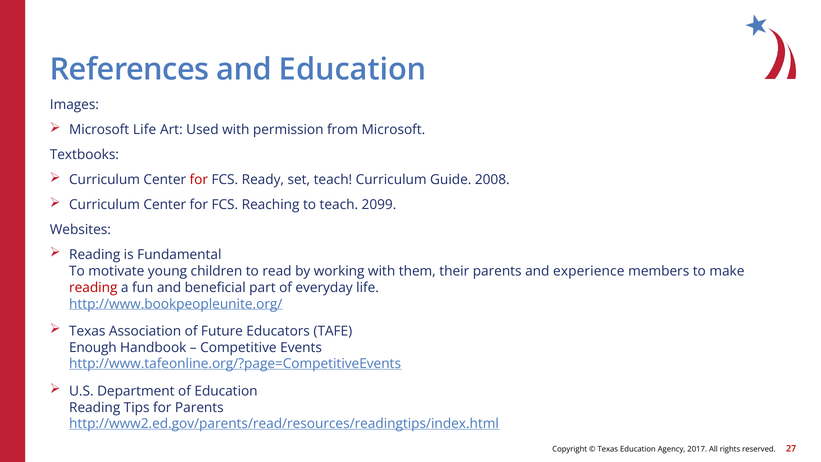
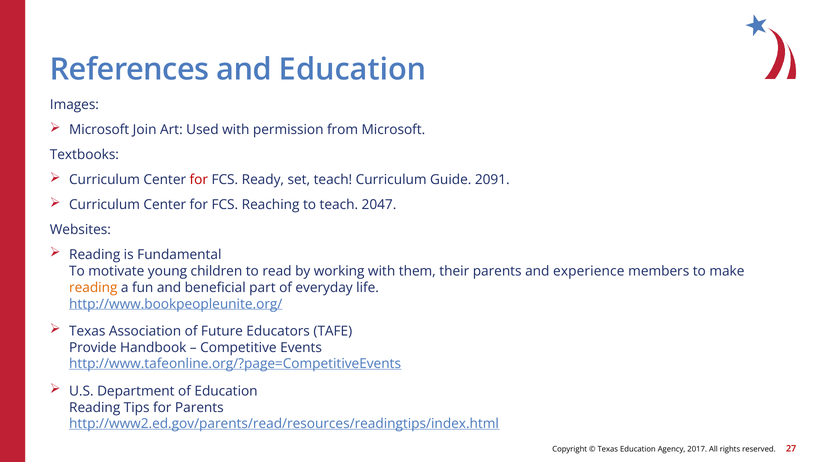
Microsoft Life: Life -> Join (145, 130)
2008: 2008 -> 2091 (492, 180)
2099: 2099 -> 2047 (379, 205)
reading colour: red -> orange (93, 287)
Enough: Enough -> Provide (93, 347)
